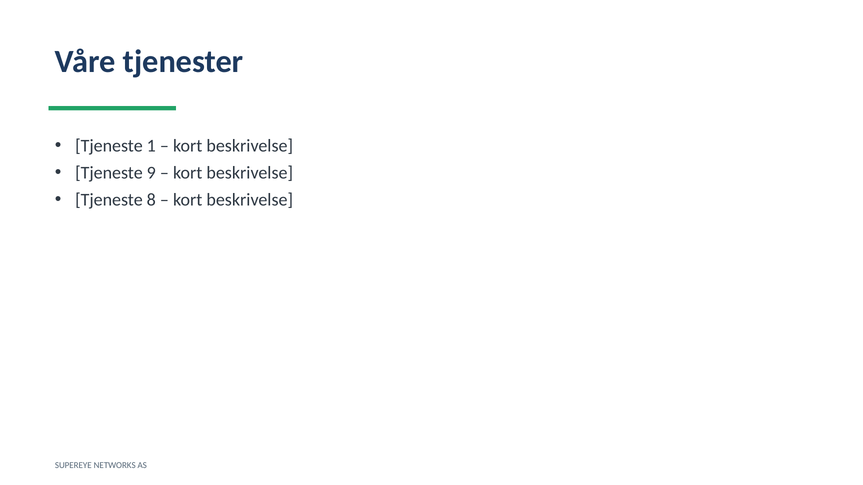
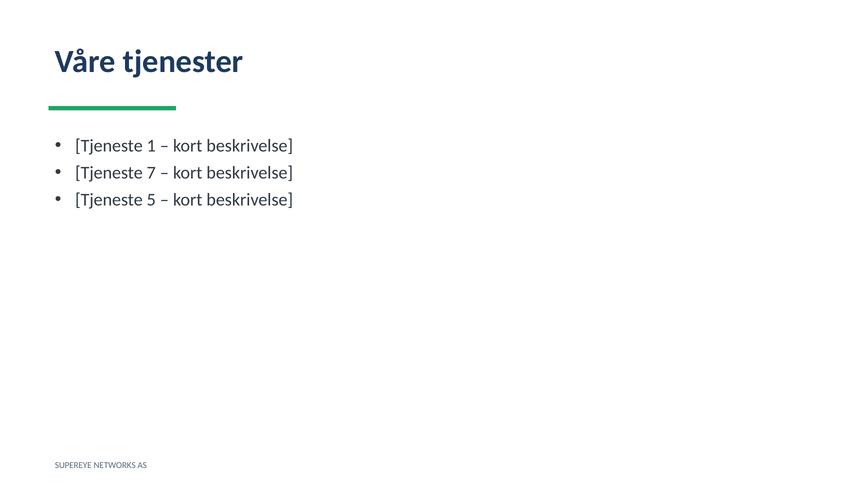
9: 9 -> 7 (151, 173)
8: 8 -> 5 (151, 200)
